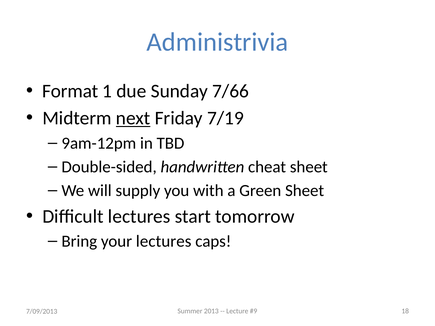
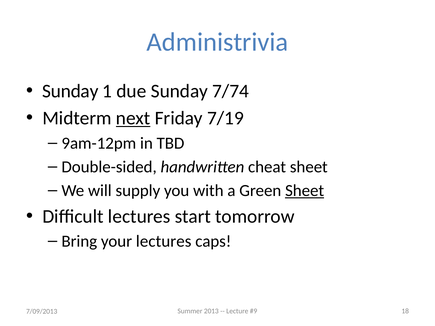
Format: Format -> Sunday (70, 91)
7/66: 7/66 -> 7/74 (231, 91)
Sheet underline: none -> present (305, 191)
